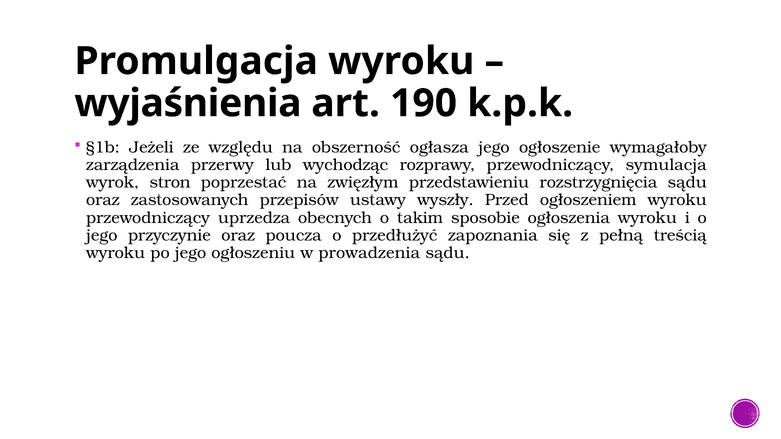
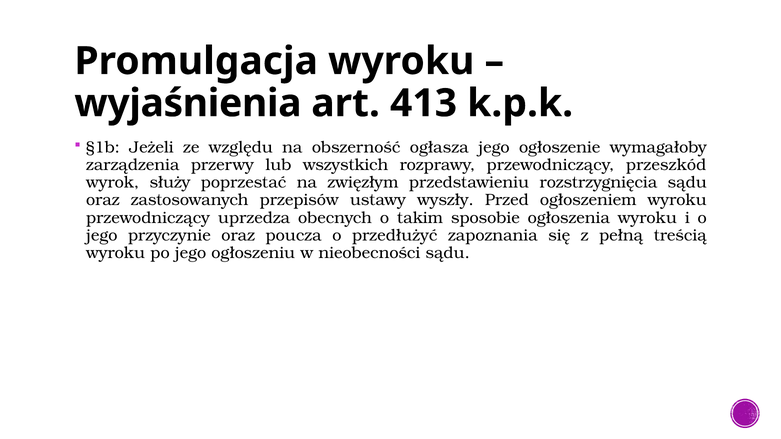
190: 190 -> 413 (424, 103)
wychodząc: wychodząc -> wszystkich (346, 165)
symulacja: symulacja -> przeszkód (666, 165)
stron: stron -> służy (170, 183)
prowadzenia: prowadzenia -> nieobecności (369, 253)
